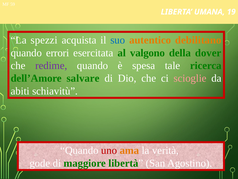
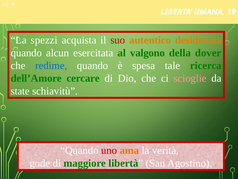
suo colour: blue -> red (118, 40)
debilitano: debilitano -> desiderata (198, 40)
errori: errori -> alcun (58, 53)
redime colour: purple -> blue (51, 65)
salvare: salvare -> cercare (83, 78)
abiti: abiti -> state (20, 91)
